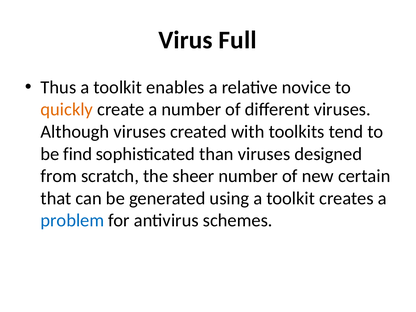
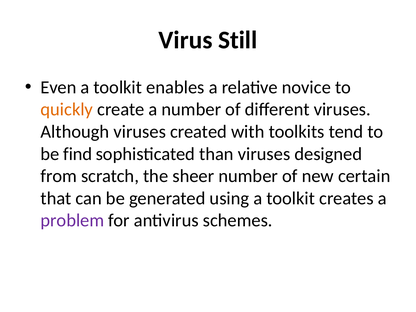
Full: Full -> Still (238, 40)
Thus: Thus -> Even (58, 87)
problem colour: blue -> purple (72, 221)
